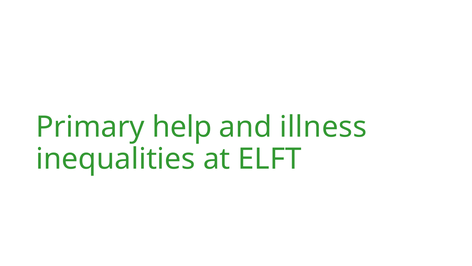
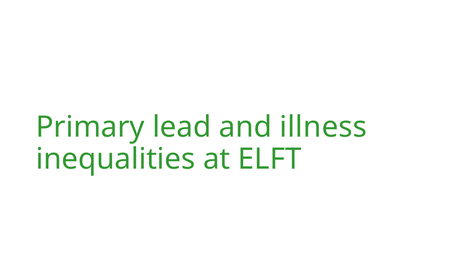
help: help -> lead (182, 127)
